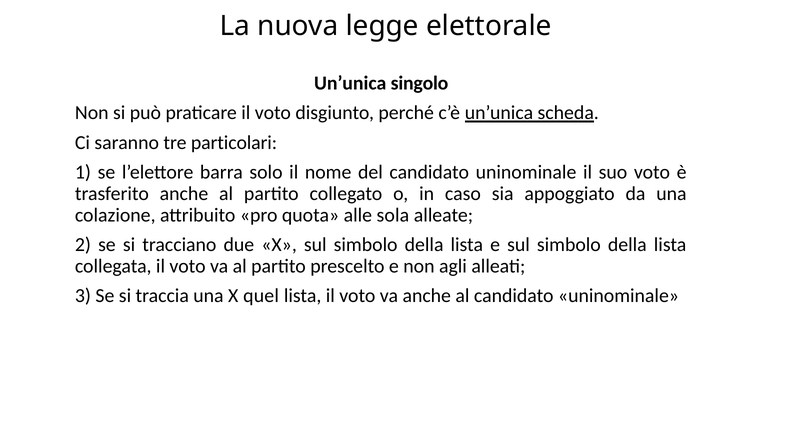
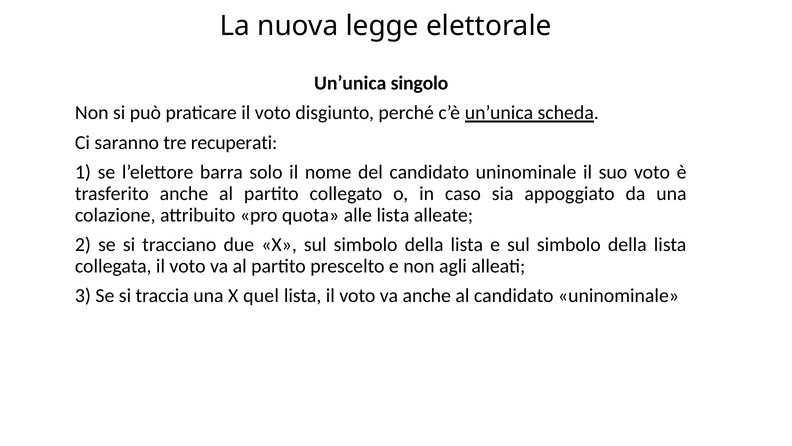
particolari: particolari -> recuperati (234, 142)
alle sola: sola -> lista (393, 215)
